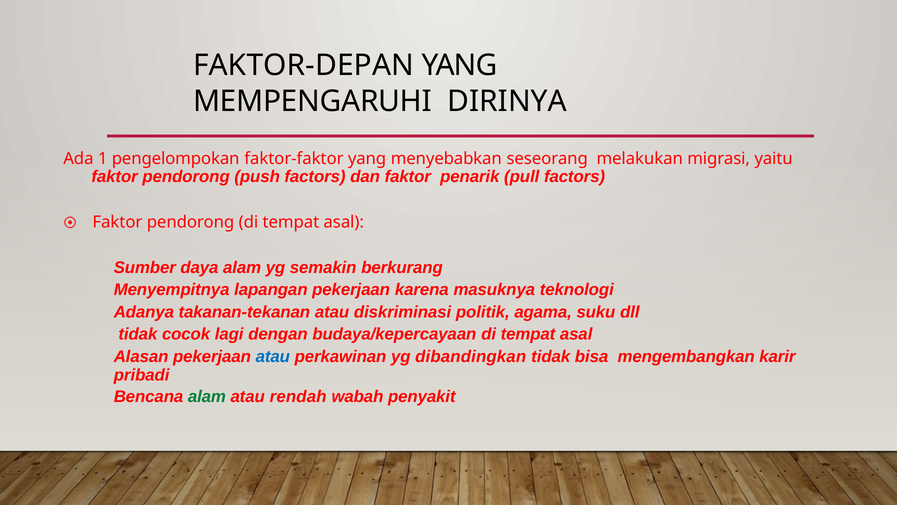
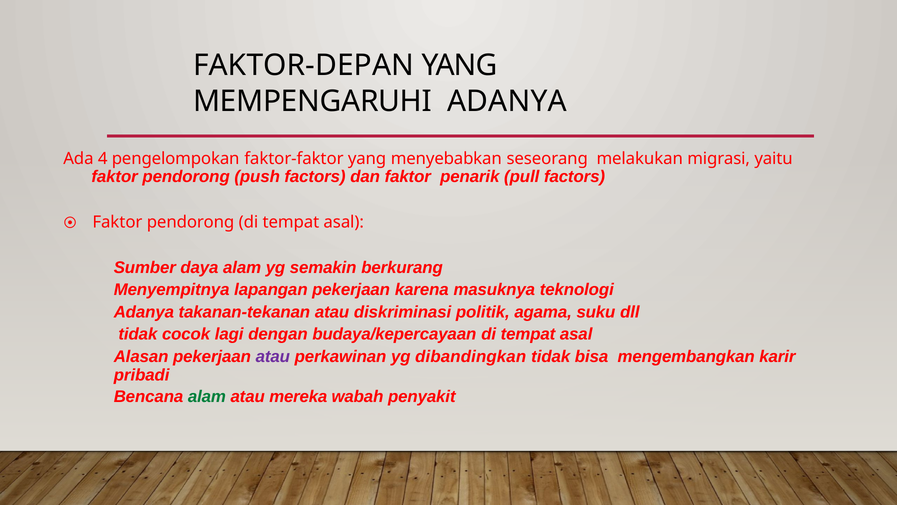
DIRINYA: DIRINYA -> ADANYA (507, 101)
1: 1 -> 4 (103, 159)
atau colour: blue -> purple (273, 357)
rendah: rendah -> mereka (298, 397)
